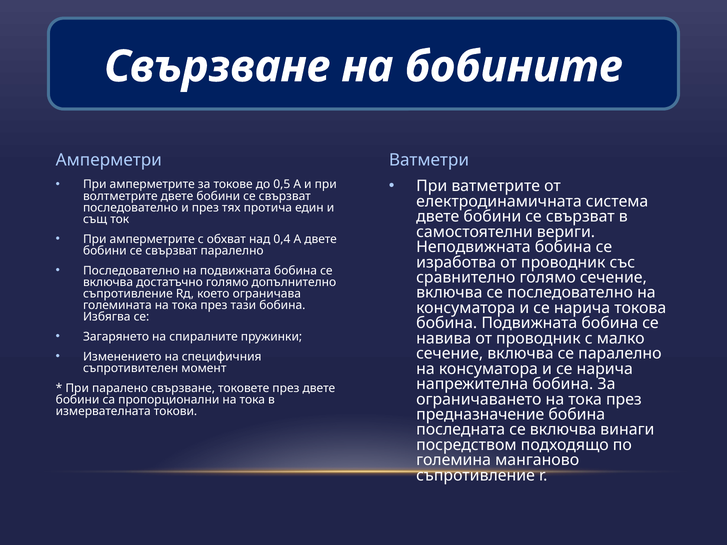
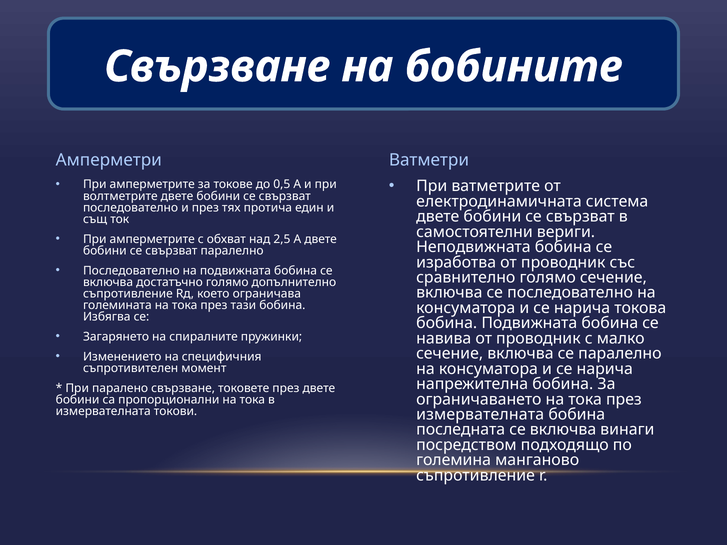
0,4: 0,4 -> 2,5 (282, 239)
предназначение: предназначение -> измервателната (480, 415)
